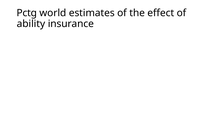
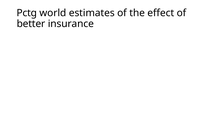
ability: ability -> better (31, 24)
